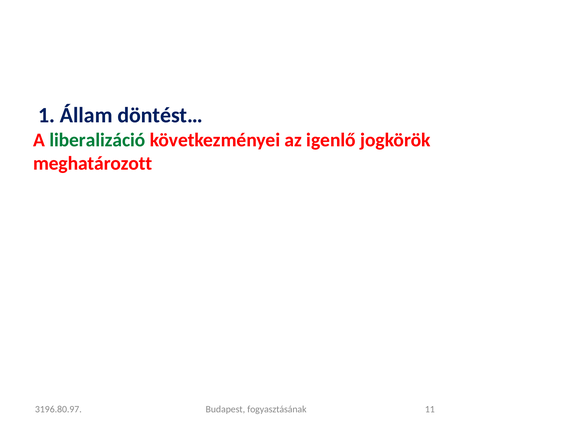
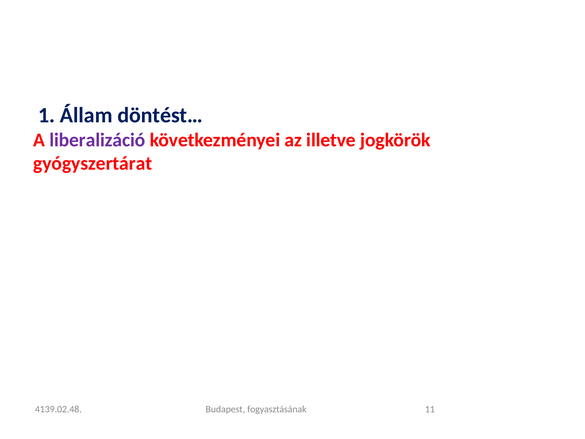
liberalizáció colour: green -> purple (97, 140)
igenlő: igenlő -> illetve (331, 140)
meghatározott: meghatározott -> gyógyszertárat (93, 163)
3196.80.97: 3196.80.97 -> 4139.02.48 (58, 409)
